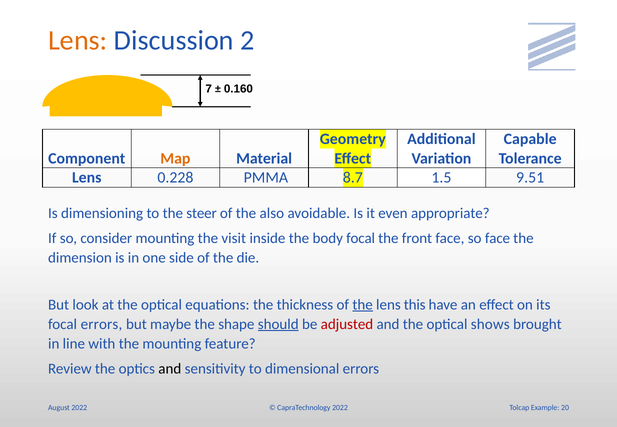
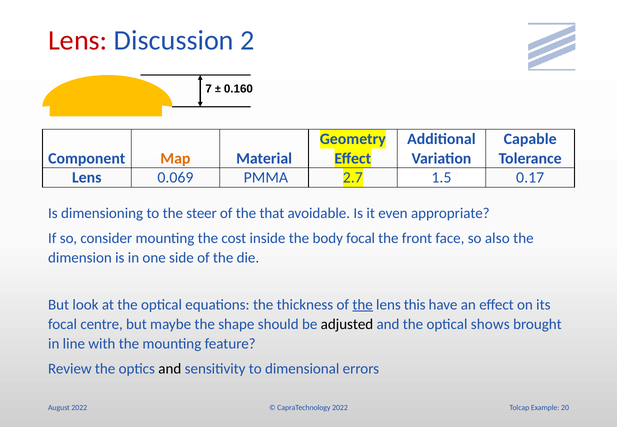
Lens colour: orange -> red (78, 41)
0.228: 0.228 -> 0.069 (175, 178)
8.7: 8.7 -> 2.7 (353, 178)
9.51: 9.51 -> 0.17 (530, 178)
also: also -> that (272, 213)
visit: visit -> cost (234, 238)
so face: face -> also (497, 238)
focal errors: errors -> centre (102, 324)
should underline: present -> none (278, 324)
adjusted colour: red -> black (347, 324)
